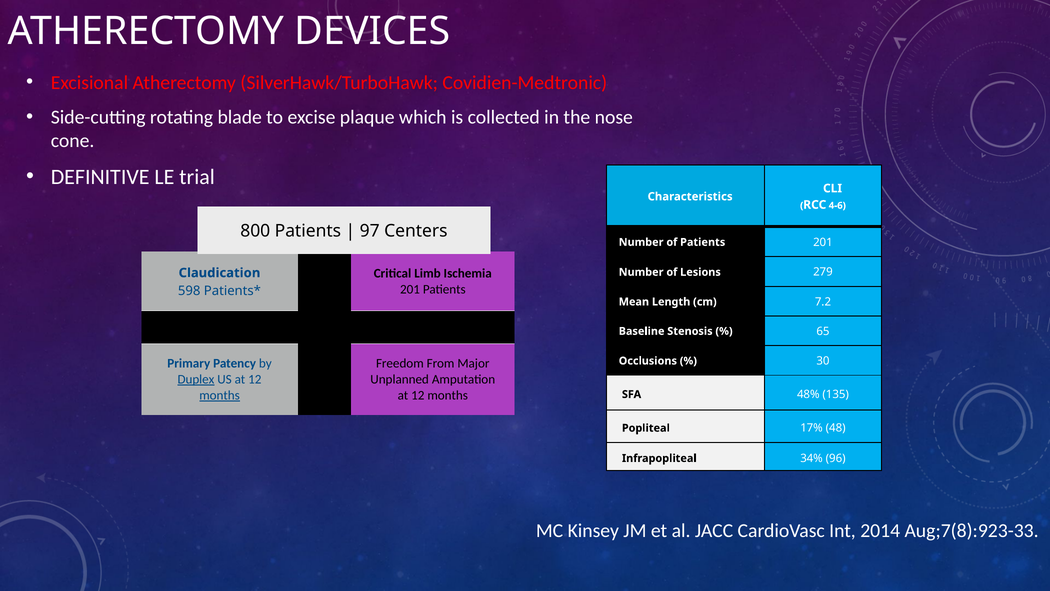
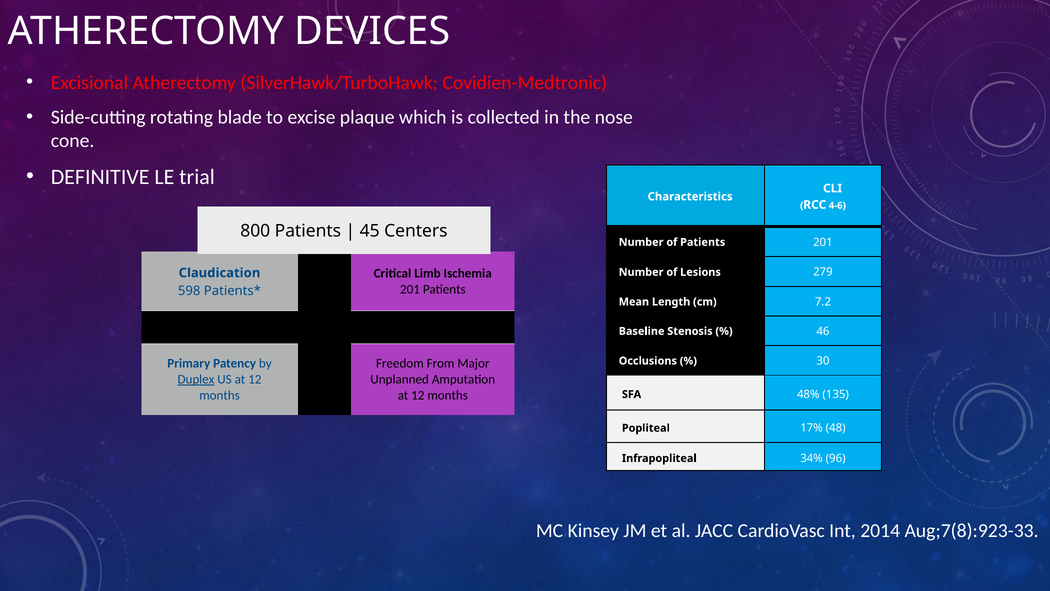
97: 97 -> 45 (370, 231)
65: 65 -> 46 (823, 331)
months underline: present -> none (220, 395)
